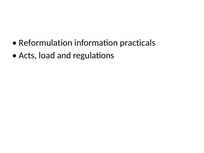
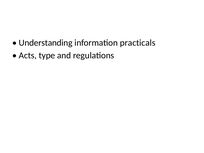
Reformulation: Reformulation -> Understanding (46, 43)
load: load -> type (47, 55)
